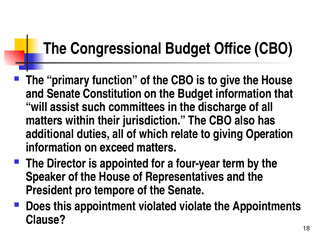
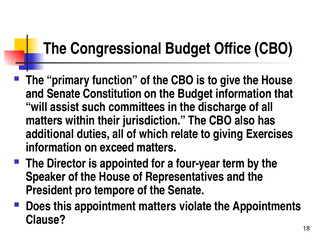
Operation: Operation -> Exercises (270, 134)
appointment violated: violated -> matters (157, 206)
